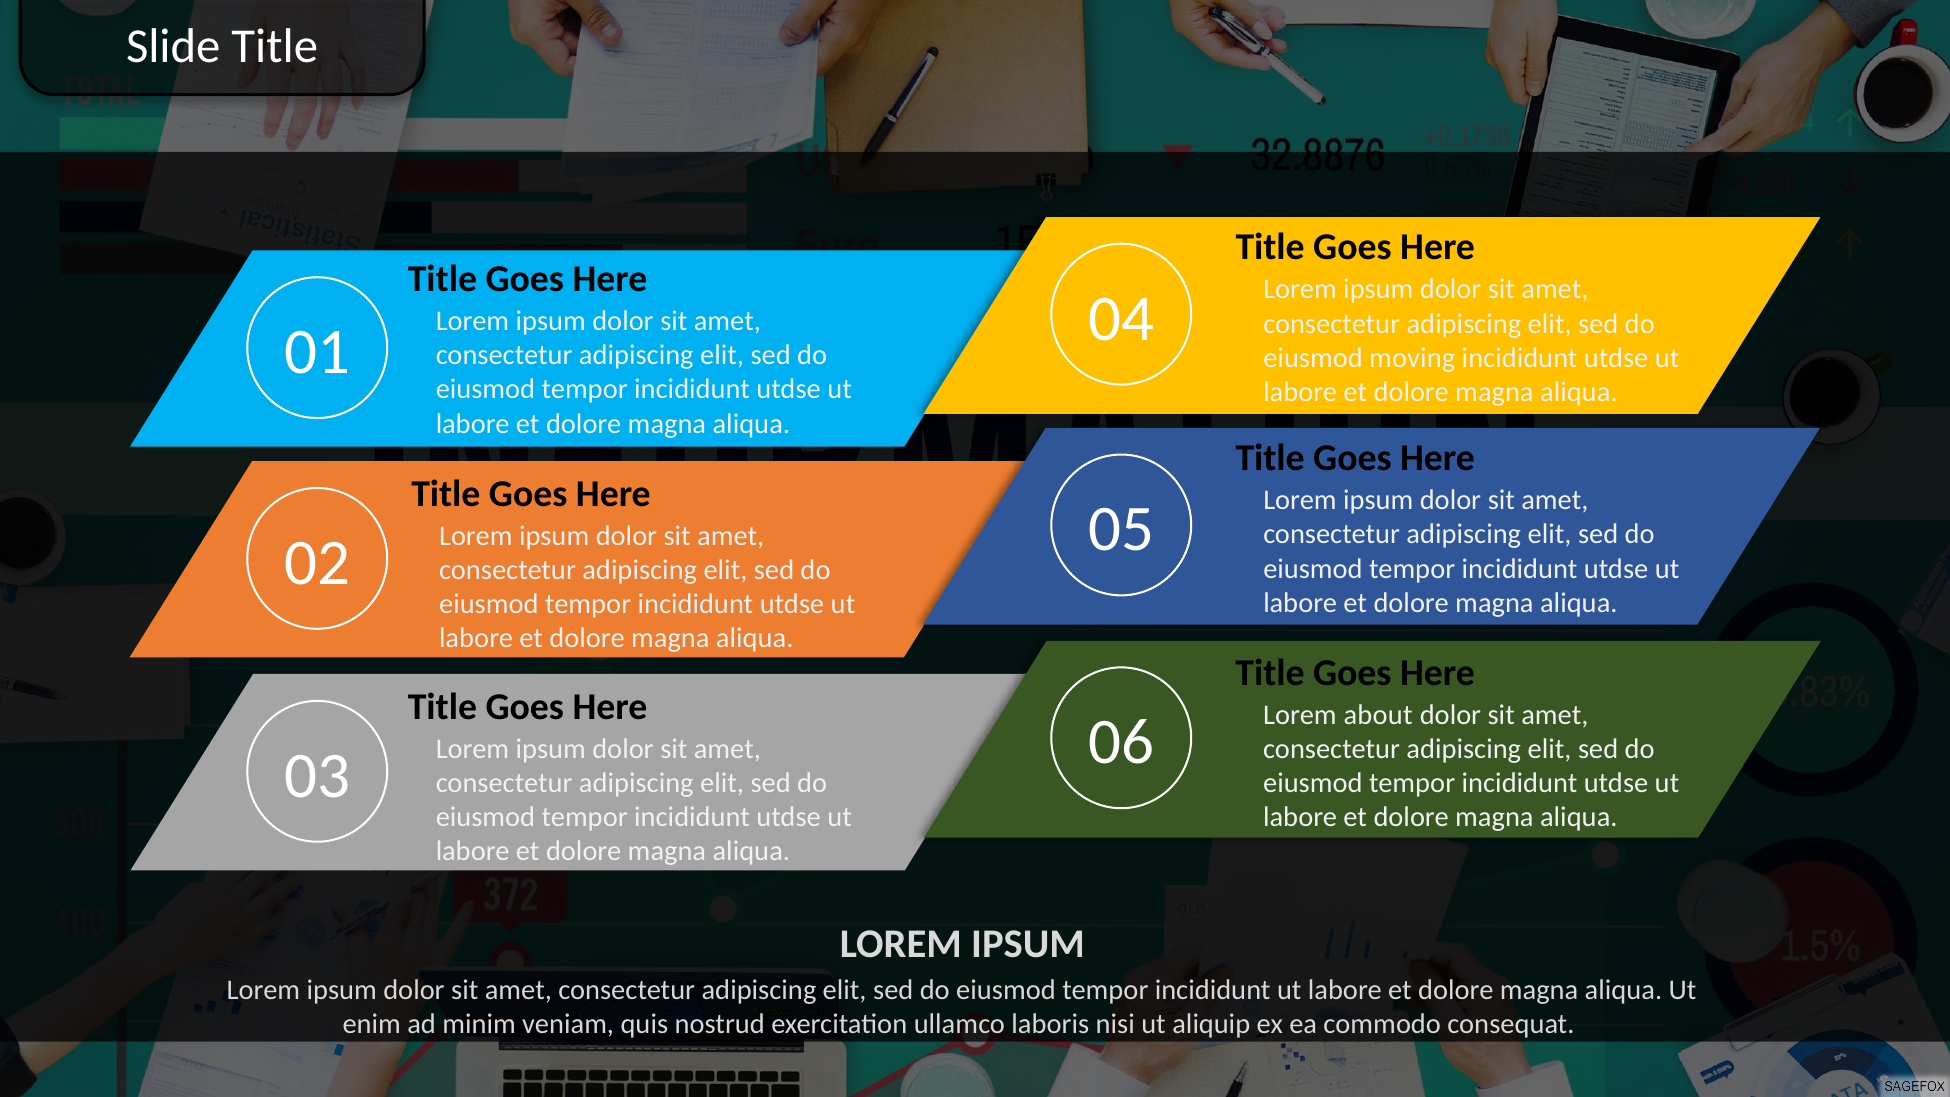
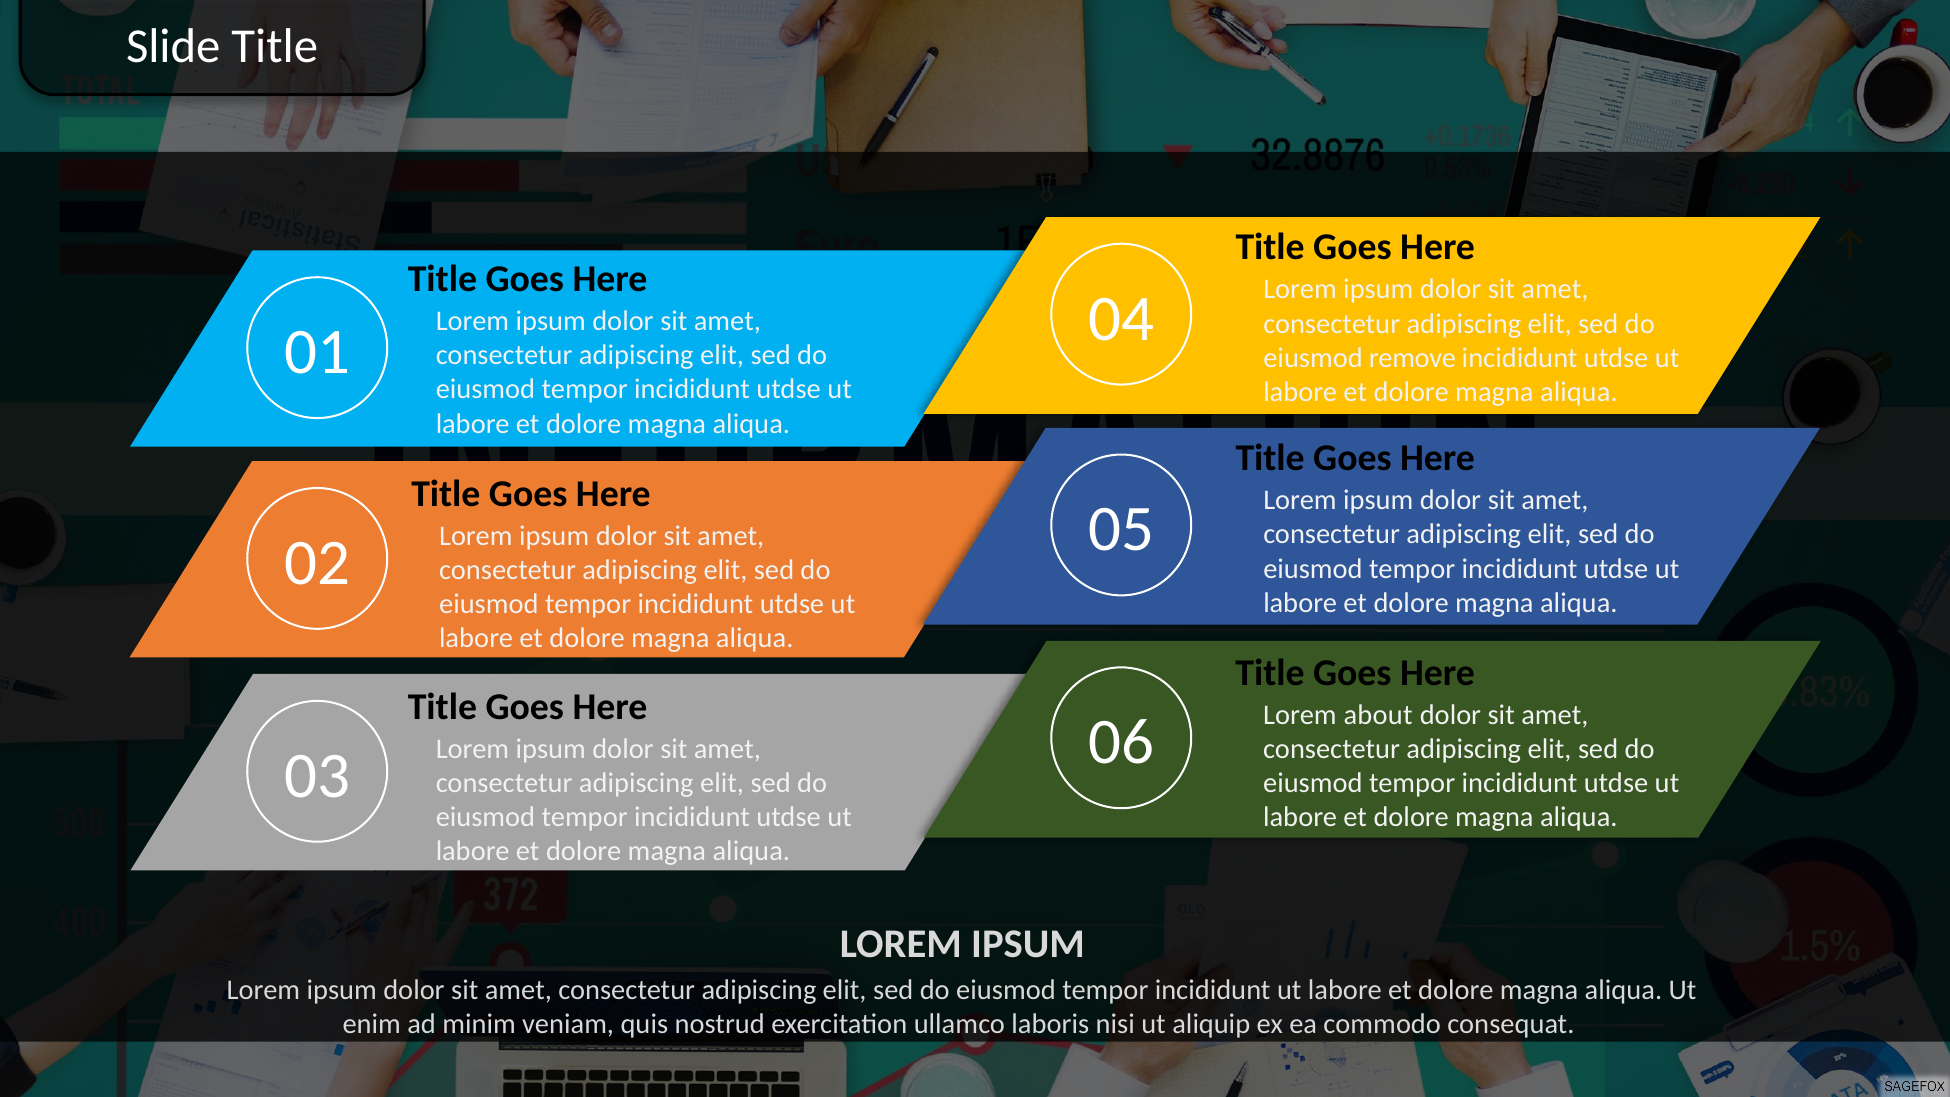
moving: moving -> remove (1412, 358)
